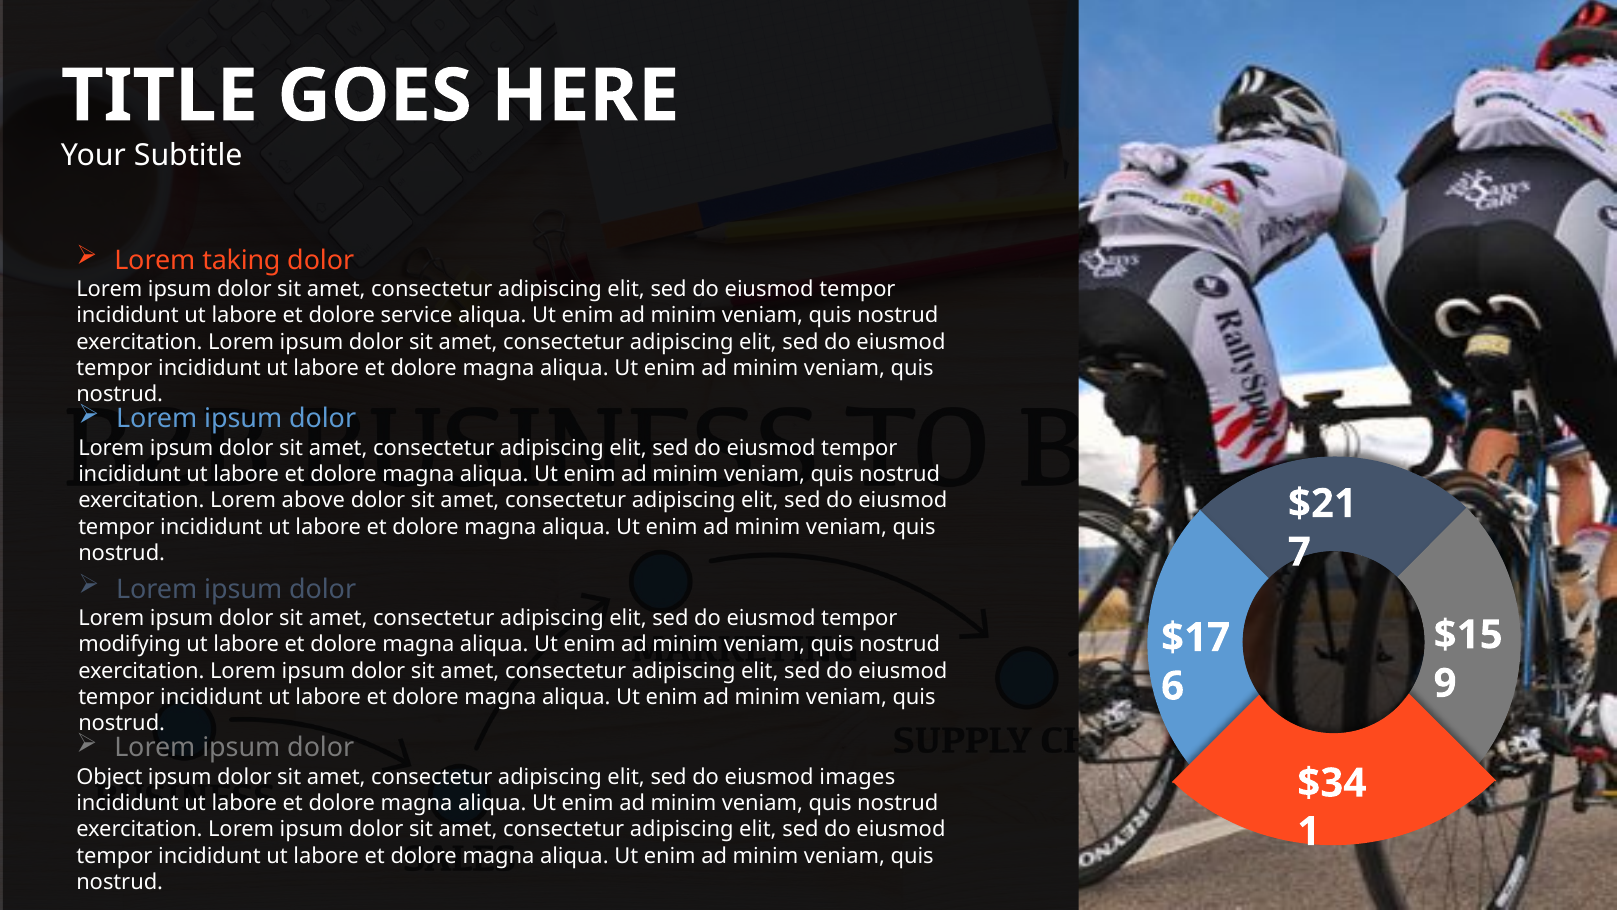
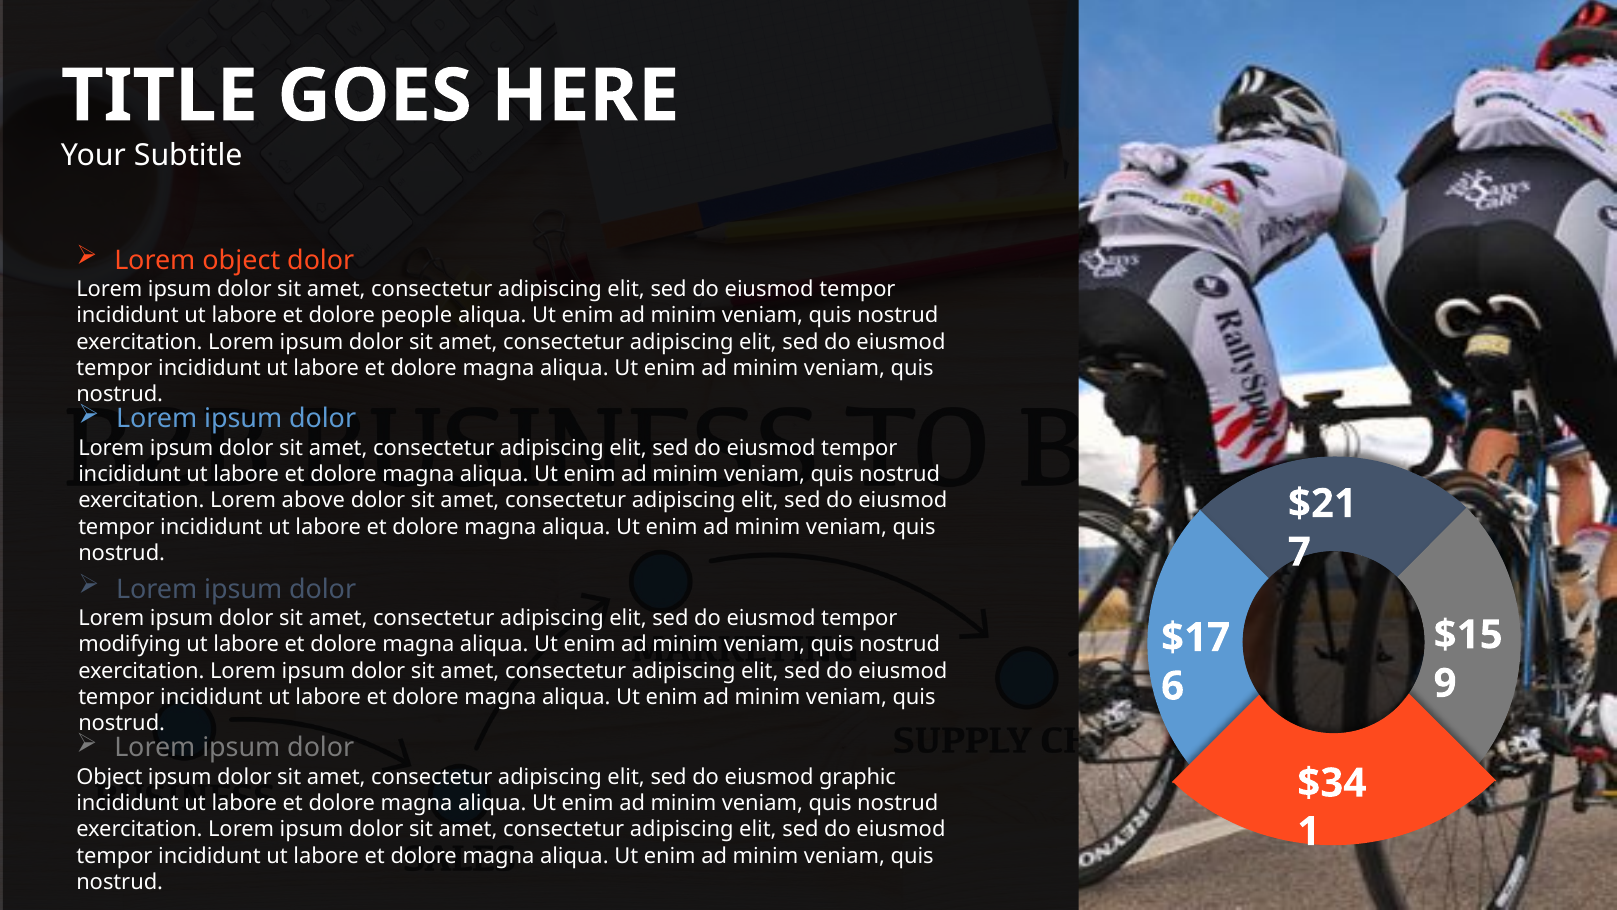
Lorem taking: taking -> object (241, 260)
service: service -> people (416, 315)
images: images -> graphic (858, 777)
